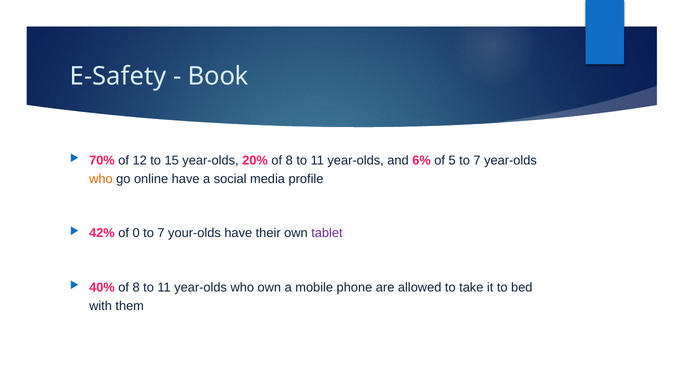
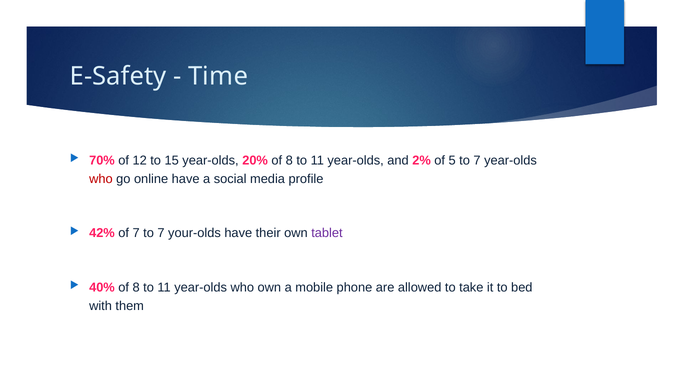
Book: Book -> Time (218, 76)
6%: 6% -> 2% (422, 160)
who colour: orange -> red (101, 179)
of 0: 0 -> 7 (136, 233)
